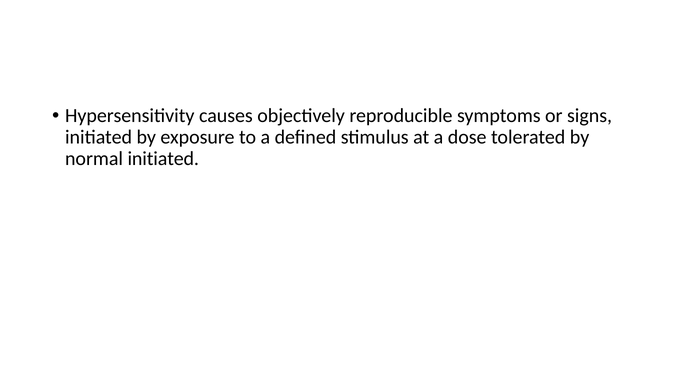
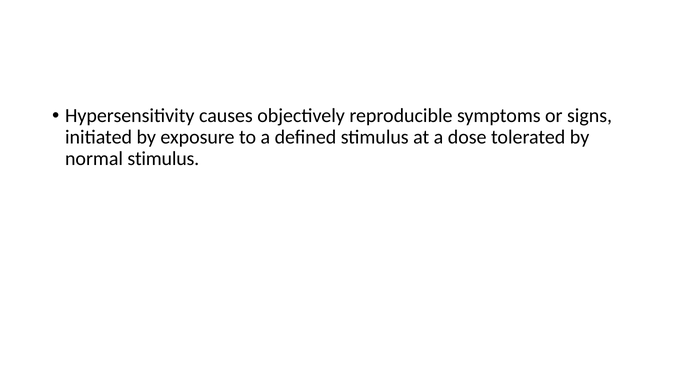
normal initiated: initiated -> stimulus (163, 159)
